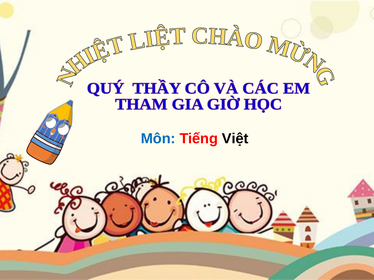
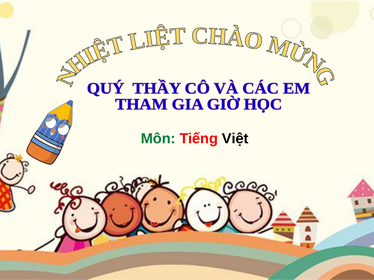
Môn colour: blue -> green (158, 139)
